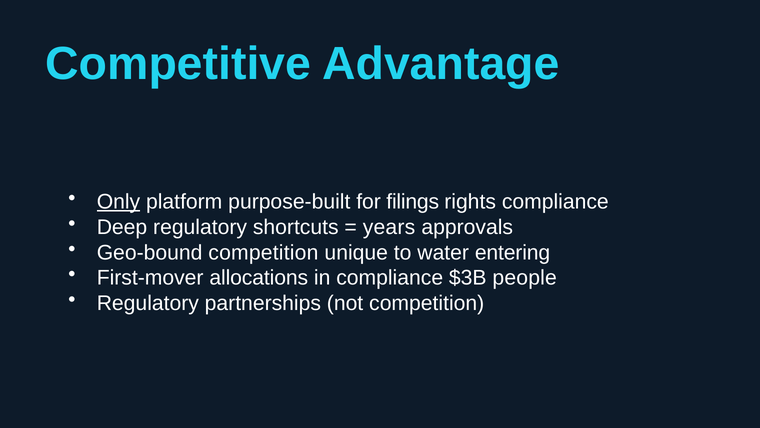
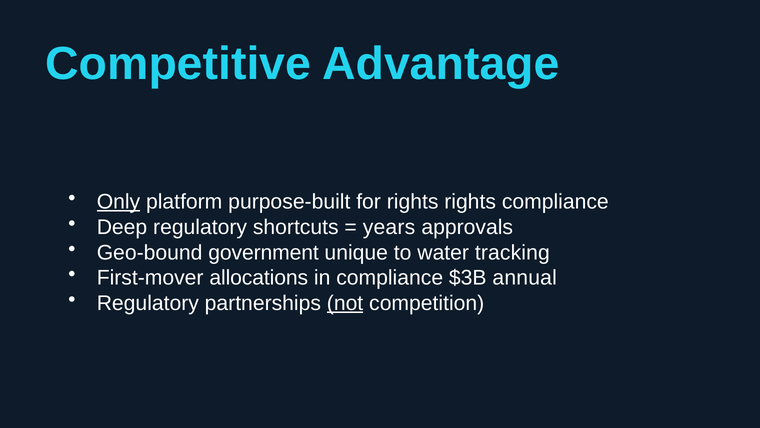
for filings: filings -> rights (413, 202)
Geo-bound competition: competition -> government (264, 252)
entering: entering -> tracking (512, 252)
people: people -> annual (525, 278)
not underline: none -> present (345, 303)
